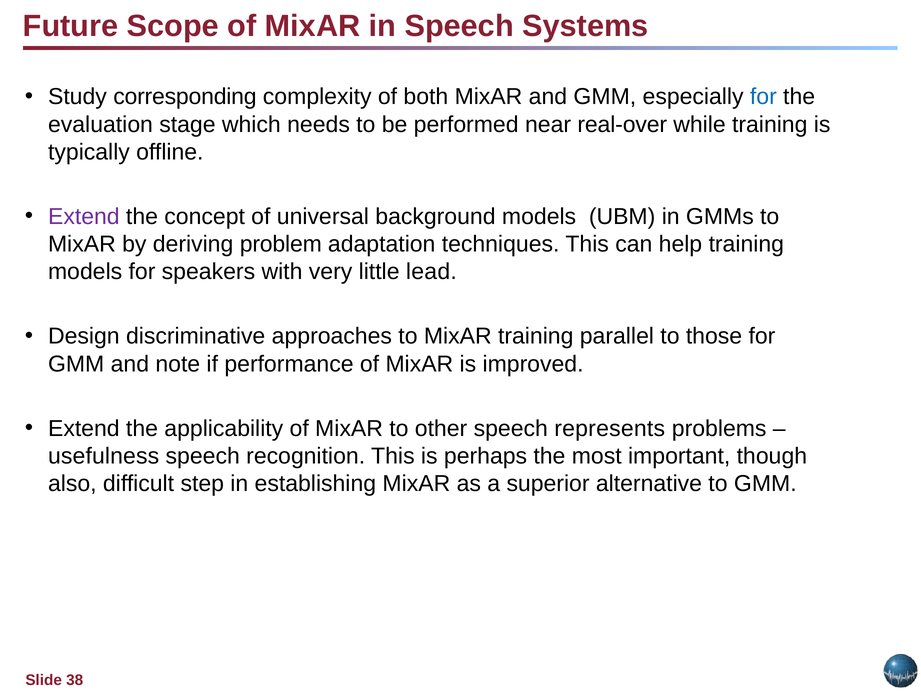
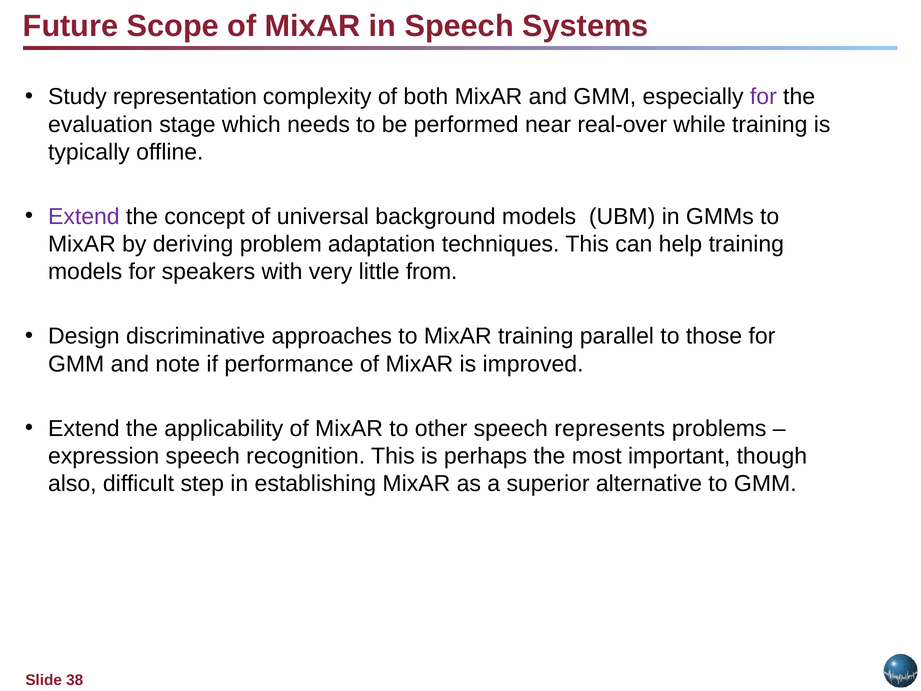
corresponding: corresponding -> representation (185, 97)
for colour: blue -> purple (763, 97)
lead: lead -> from (432, 272)
usefulness: usefulness -> expression (104, 456)
